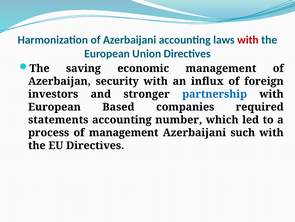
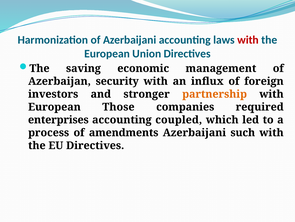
partnership colour: blue -> orange (215, 94)
Based: Based -> Those (118, 107)
statements: statements -> enterprises (58, 119)
number: number -> coupled (179, 119)
of management: management -> amendments (124, 132)
